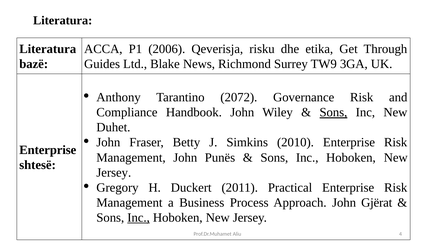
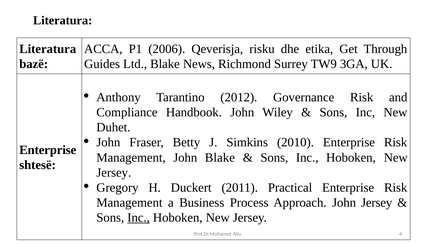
2072: 2072 -> 2012 (239, 97)
Sons underline: present -> none (333, 112)
John Punës: Punës -> Blake (220, 157)
John Gjërat: Gjërat -> Jersey (377, 202)
